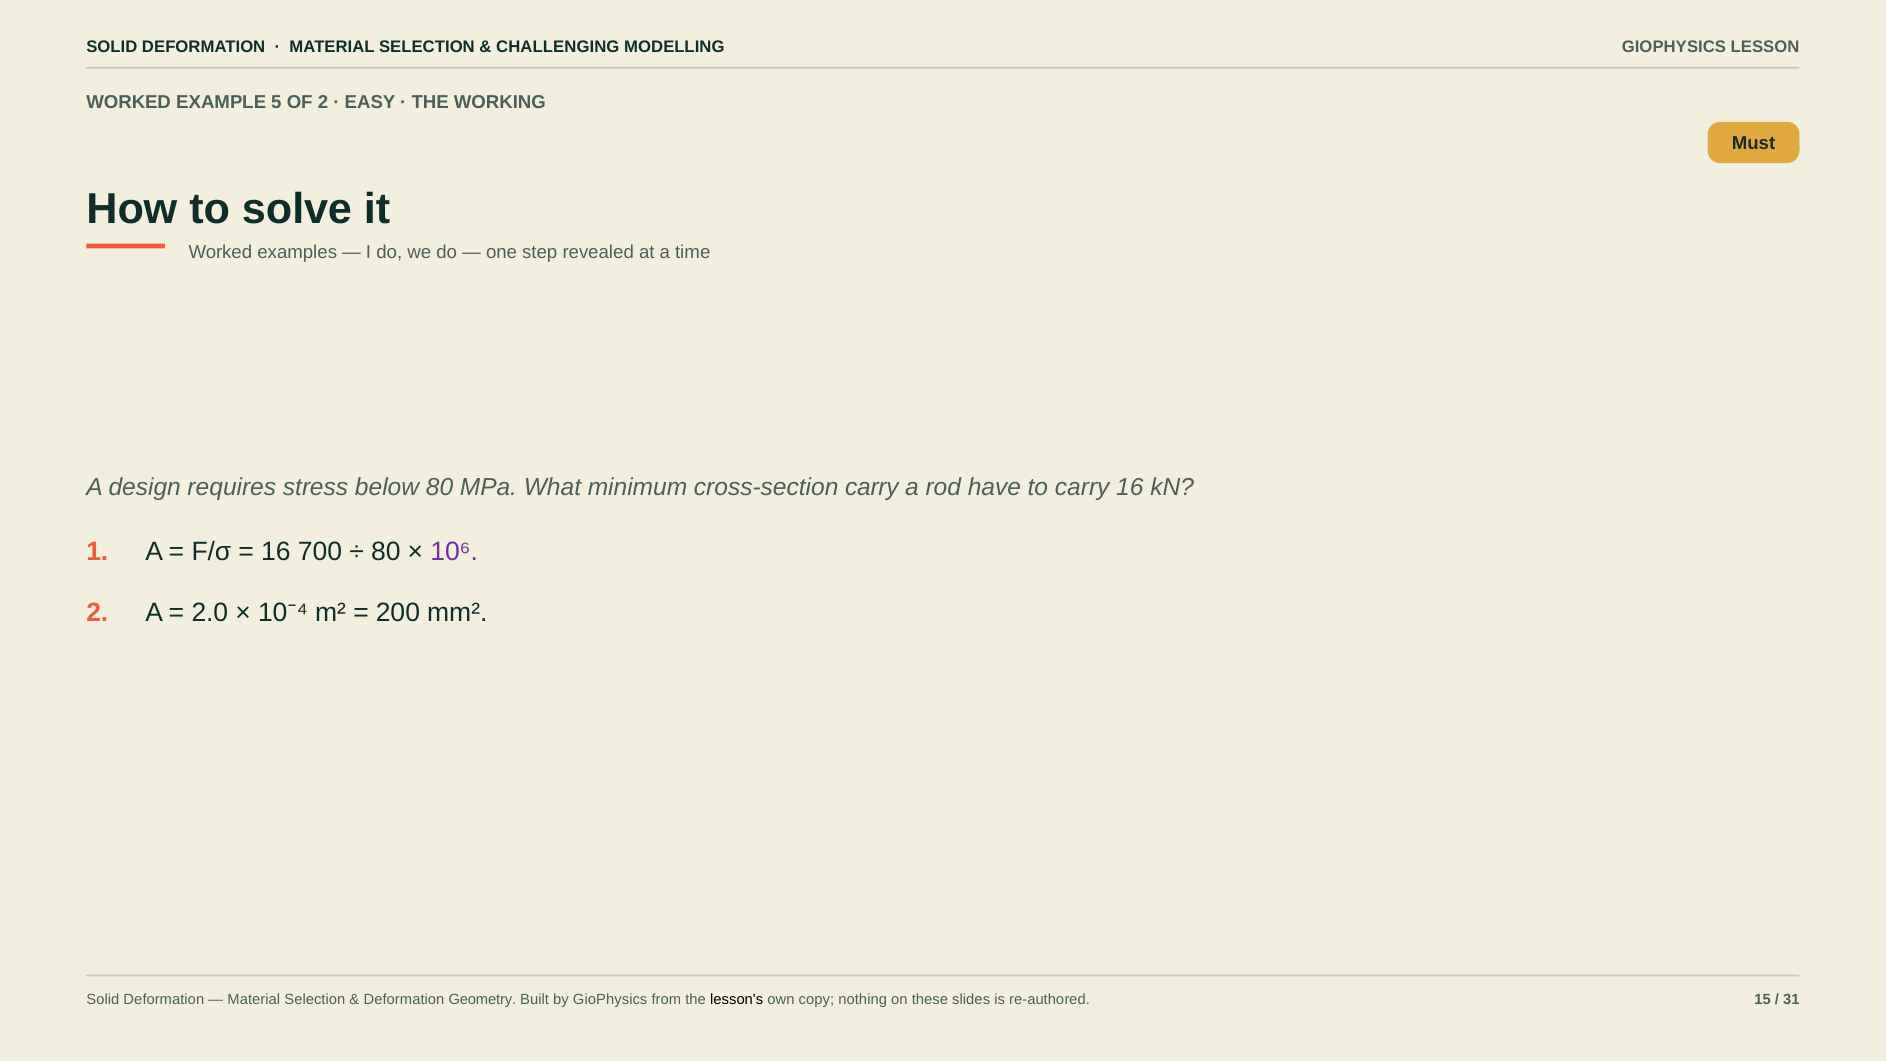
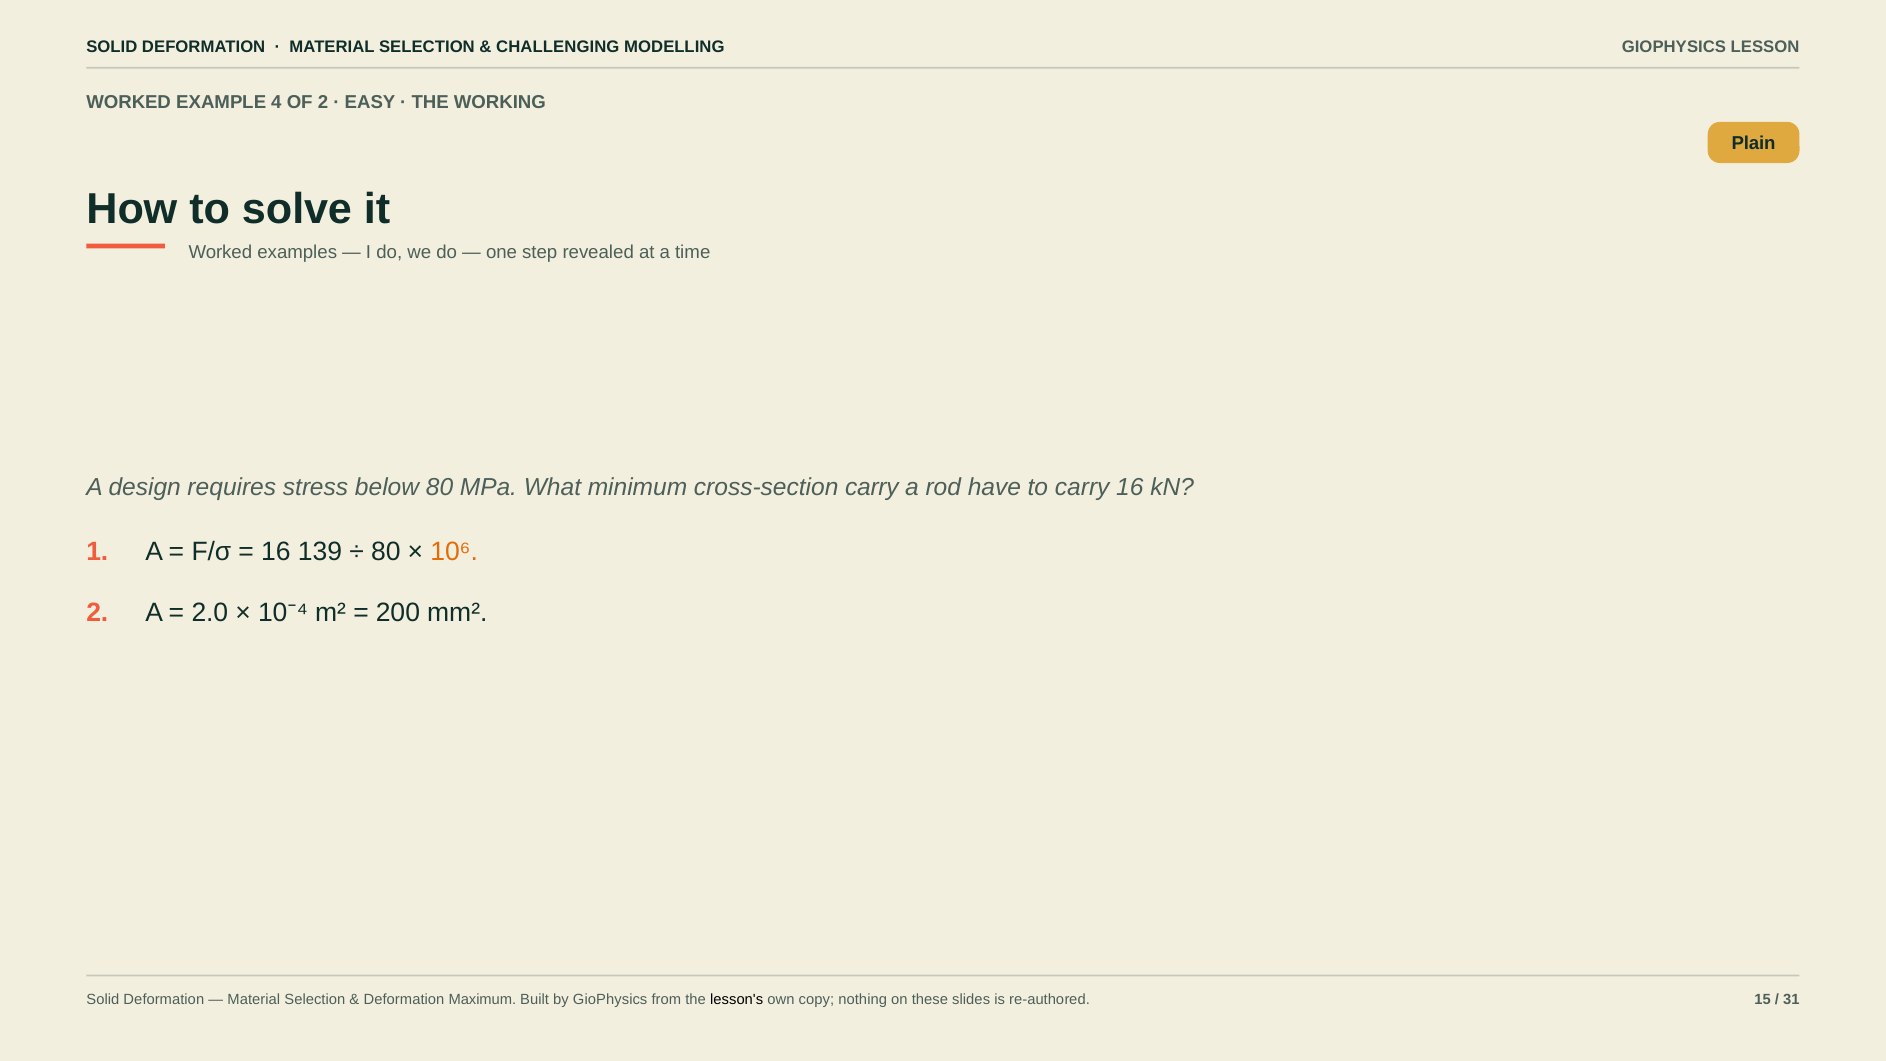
5: 5 -> 4 (276, 103)
Must: Must -> Plain (1754, 144)
700: 700 -> 139 (320, 552)
10⁶ colour: purple -> orange (454, 552)
Geometry: Geometry -> Maximum (482, 1000)
